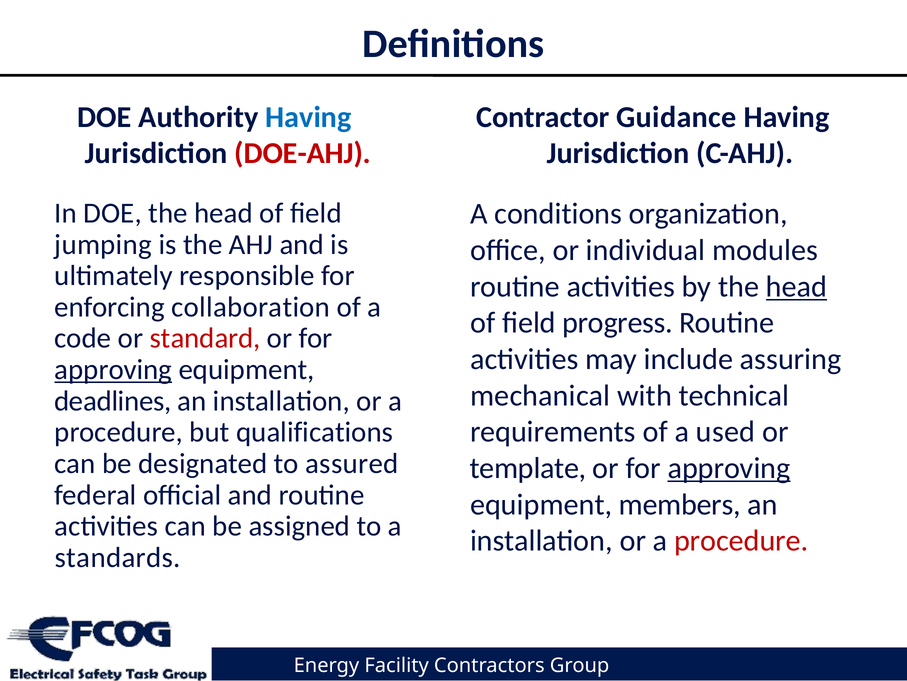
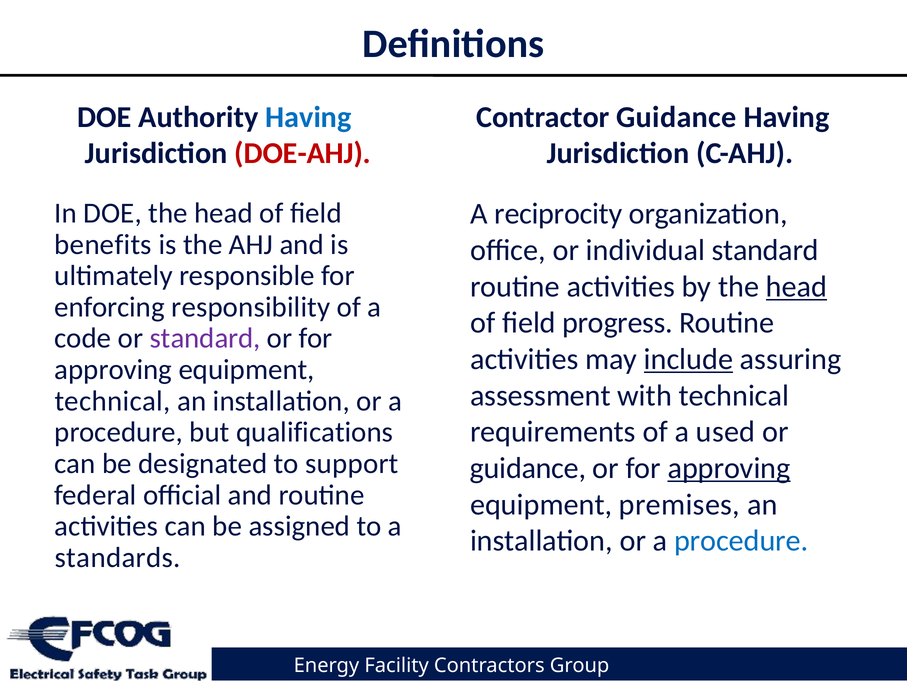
conditions: conditions -> reciprocity (558, 214)
jumping: jumping -> benefits (103, 244)
individual modules: modules -> standard (765, 250)
collaboration: collaboration -> responsibility (251, 307)
standard colour: red -> purple (205, 338)
include underline: none -> present (688, 359)
approving underline: present -> none (113, 369)
mechanical: mechanical -> assessment (540, 395)
deadlines: deadlines -> technical (112, 401)
assured: assured -> support (352, 463)
template: template -> guidance (528, 468)
members: members -> premises (679, 504)
procedure colour: red -> blue (741, 540)
